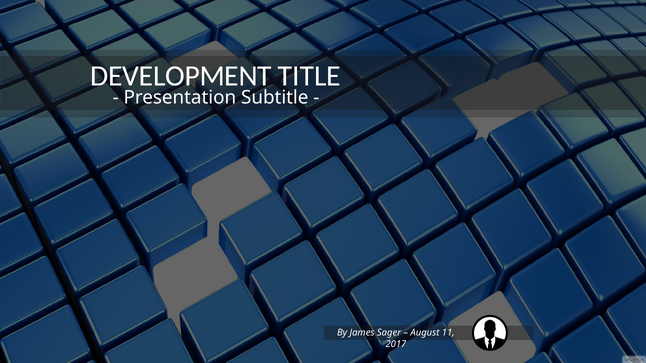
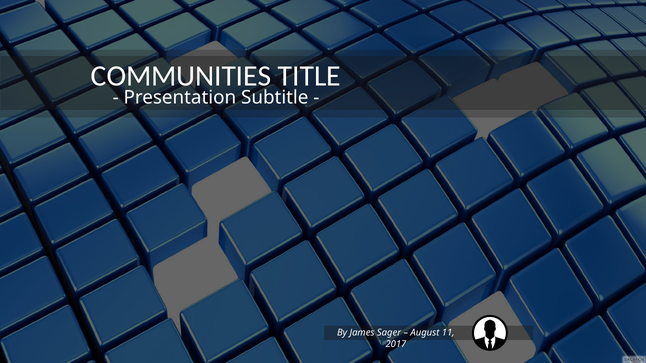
DEVELOPMENT: DEVELOPMENT -> COMMUNITIES (181, 76)
